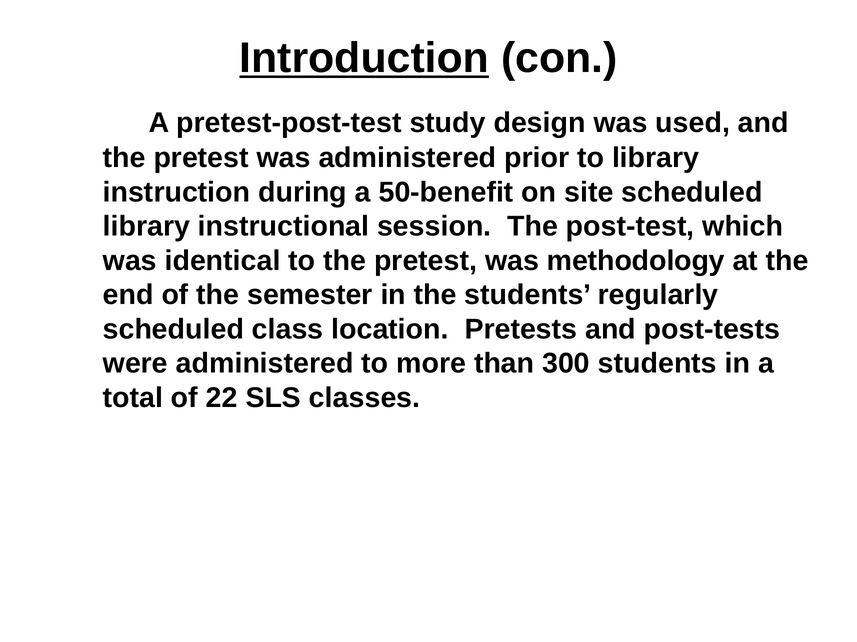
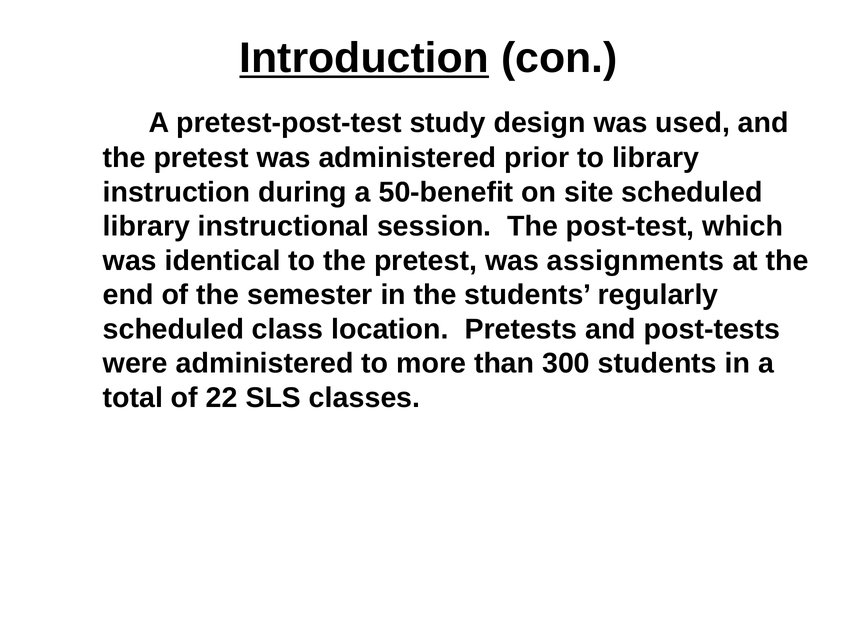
methodology: methodology -> assignments (636, 261)
